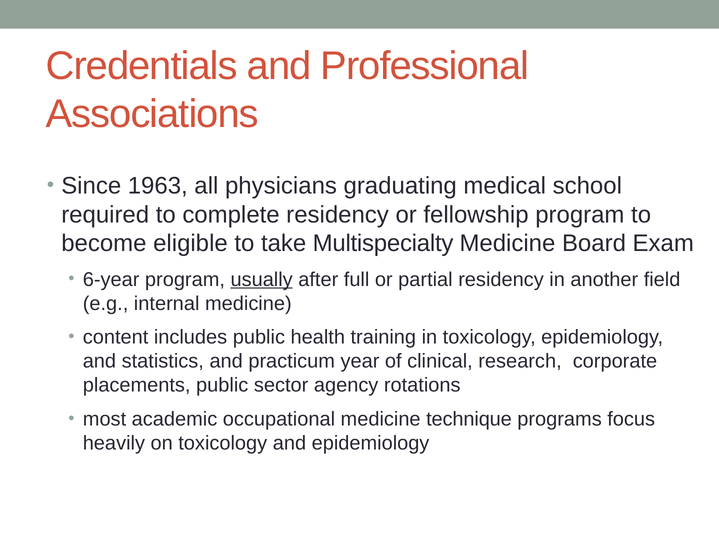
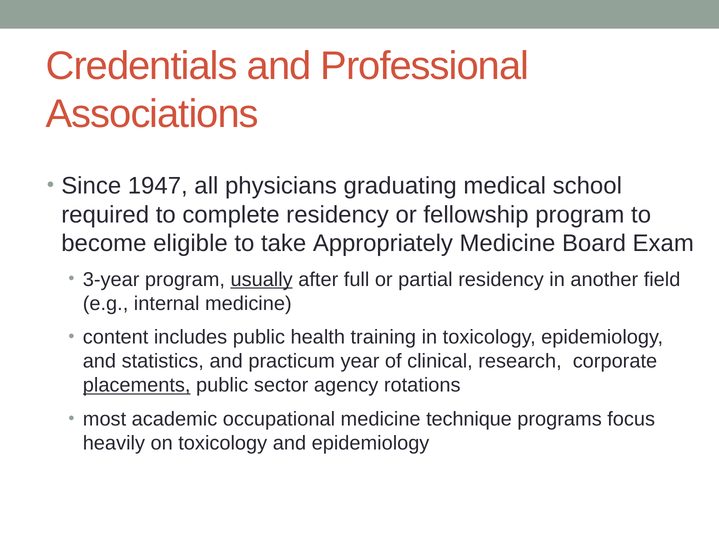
1963: 1963 -> 1947 (158, 186)
Multispecialty: Multispecialty -> Appropriately (383, 244)
6-year: 6-year -> 3-year (111, 280)
placements underline: none -> present (137, 385)
